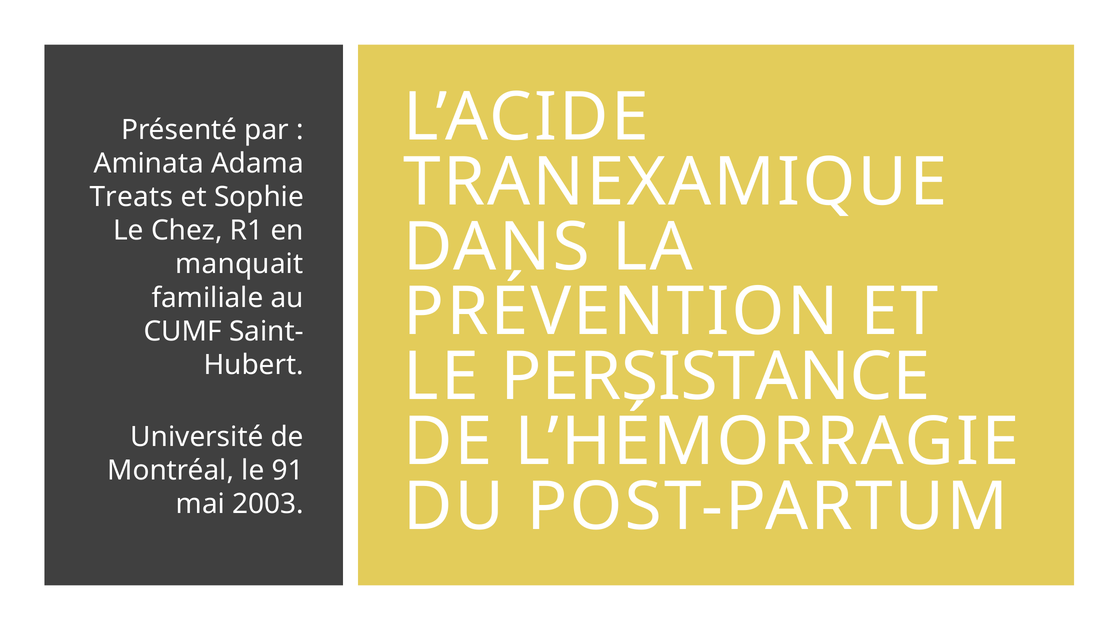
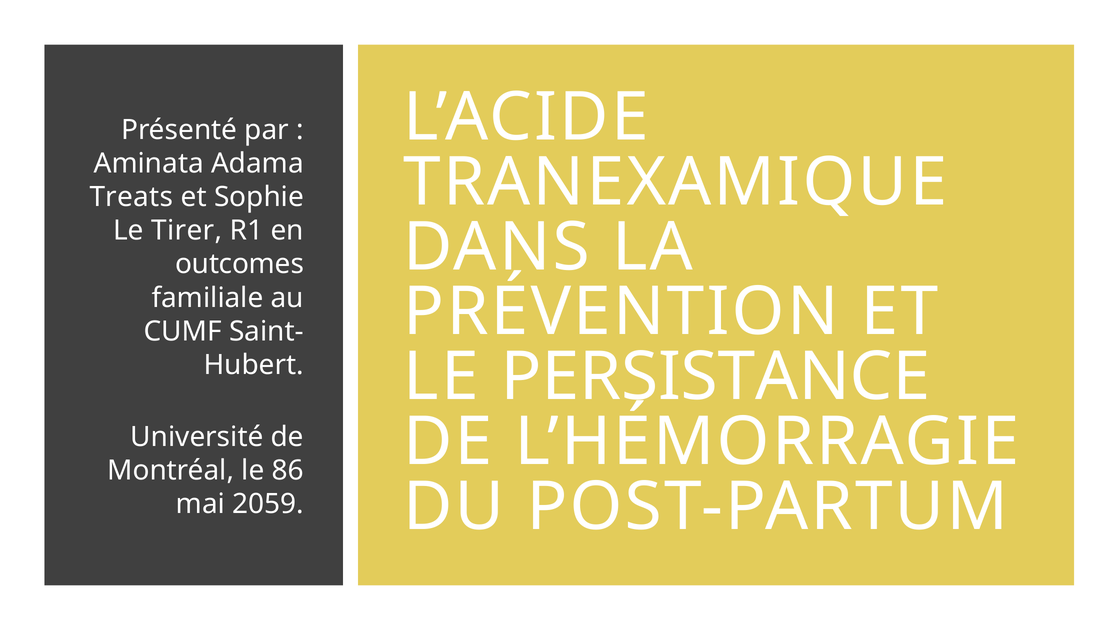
Chez: Chez -> Tirer (187, 231)
manquait: manquait -> outcomes (240, 264)
91: 91 -> 86 (288, 471)
2003: 2003 -> 2059 (268, 504)
